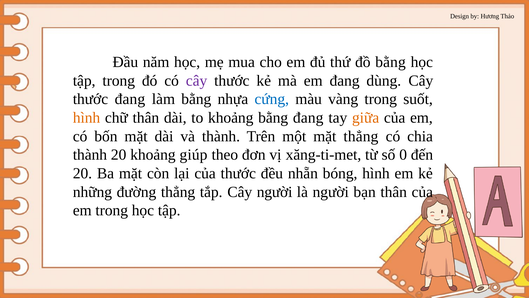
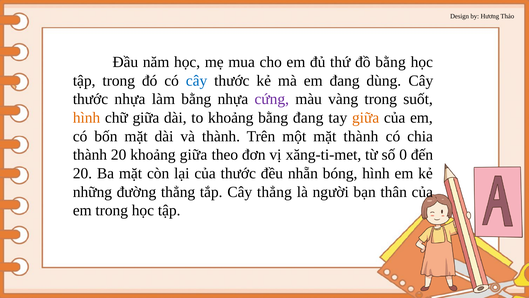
cây colour: purple -> blue (197, 80)
thước đang: đang -> nhựa (130, 99)
cứng colour: blue -> purple (272, 99)
chữ thân: thân -> giữa (146, 118)
mặt thẳng: thẳng -> thành (361, 136)
khoảng giúp: giúp -> giữa (194, 155)
Cây người: người -> thẳng (274, 192)
